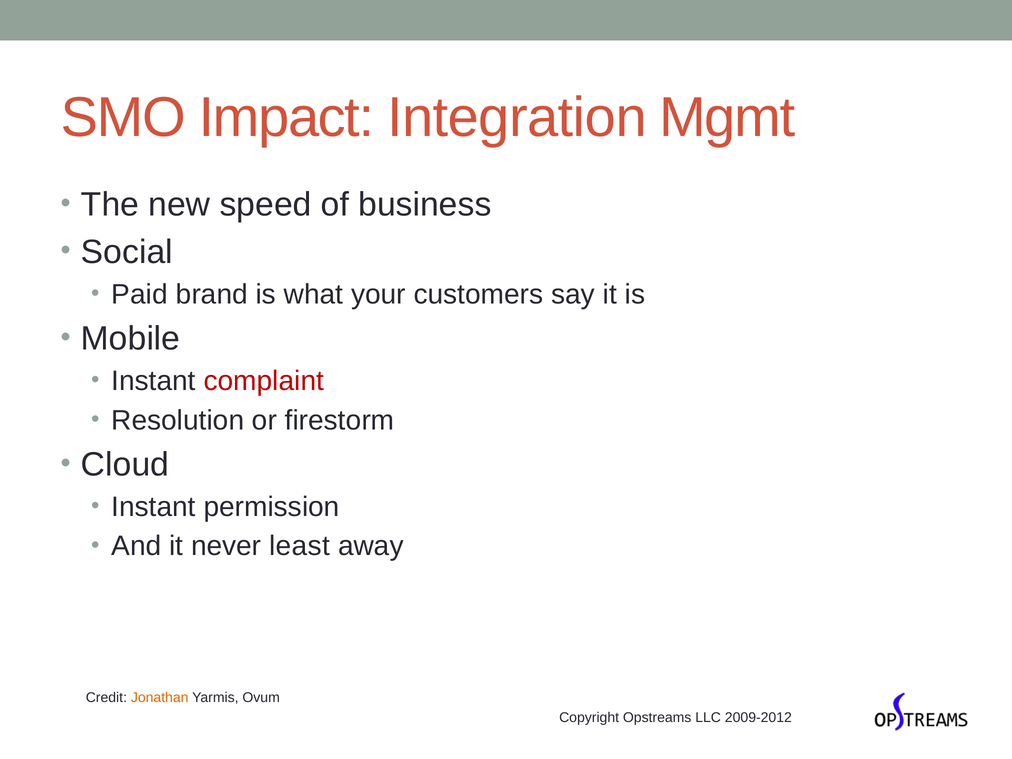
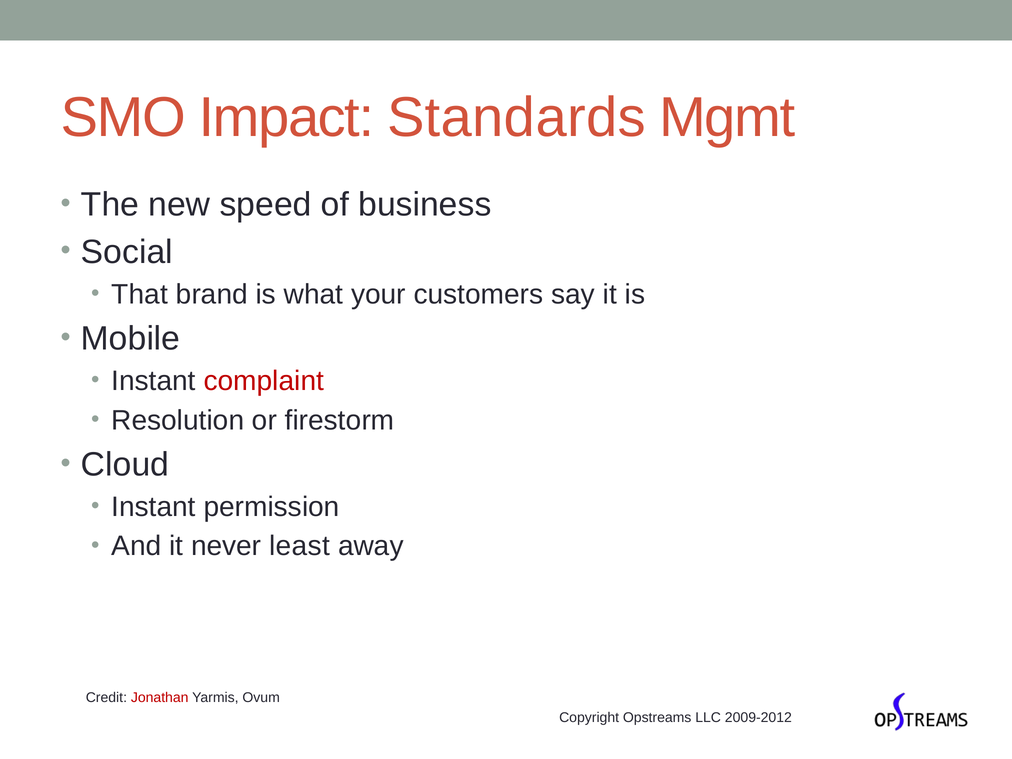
Integration: Integration -> Standards (516, 118)
Paid: Paid -> That (140, 294)
Jonathan colour: orange -> red (160, 697)
